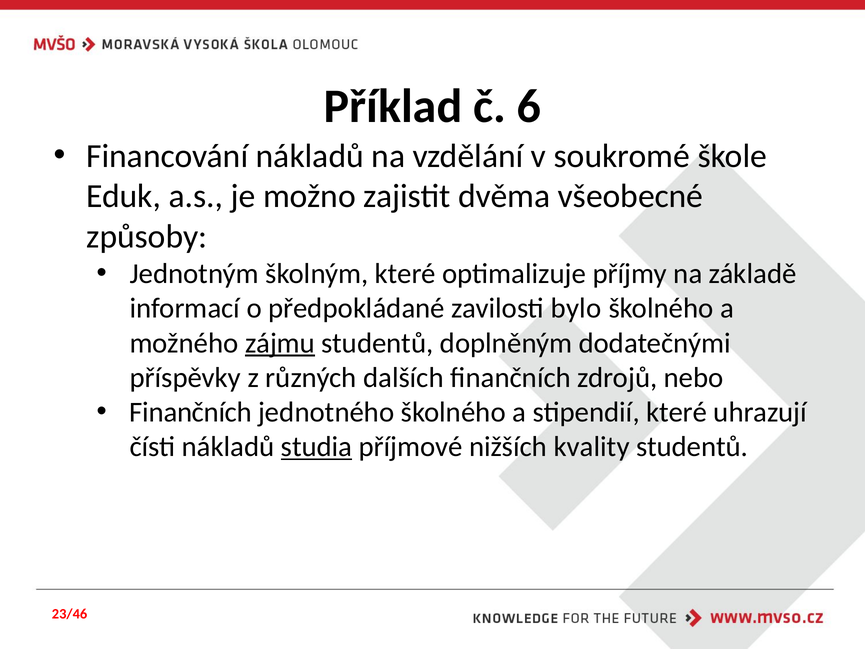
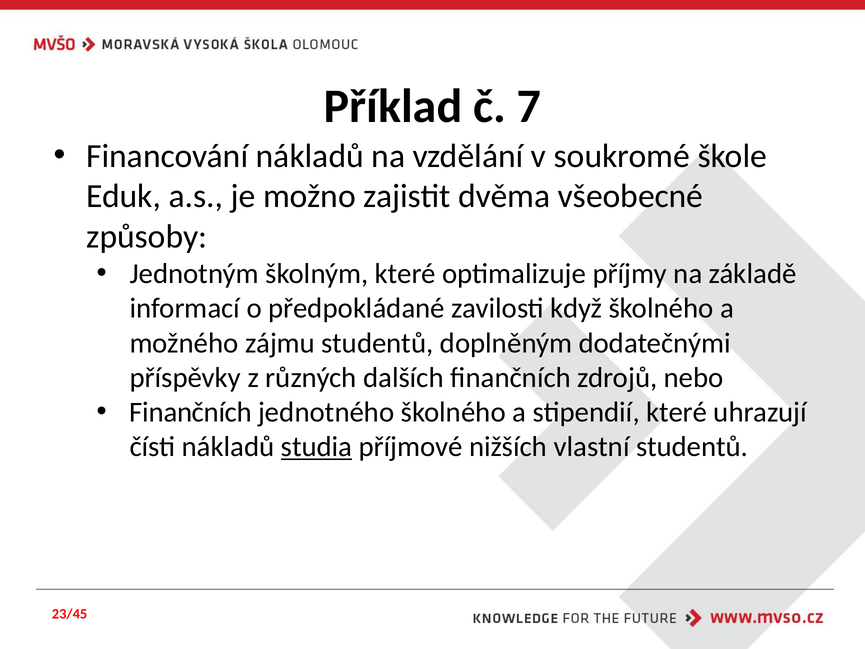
6: 6 -> 7 (529, 107)
bylo: bylo -> když (576, 308)
zájmu underline: present -> none (280, 343)
kvality: kvality -> vlastní (592, 447)
23/46: 23/46 -> 23/45 (70, 614)
